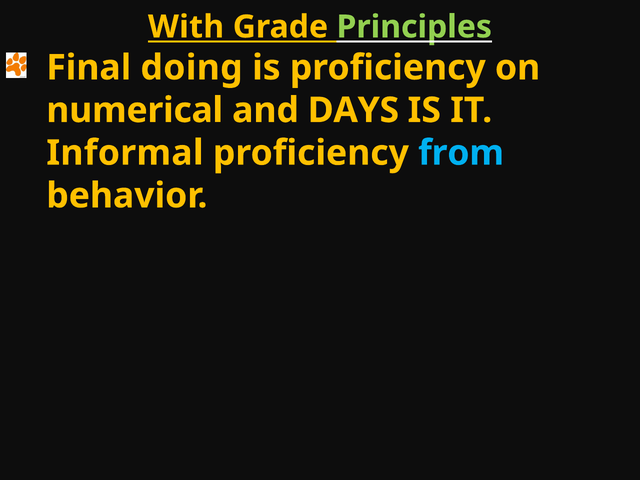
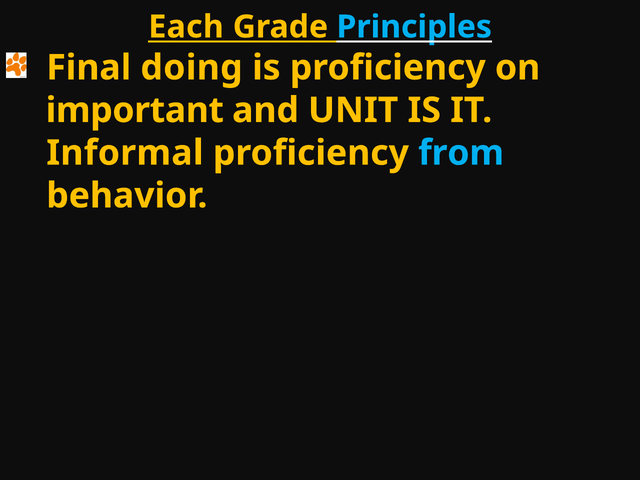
With: With -> Each (186, 27)
Principles colour: light green -> light blue (414, 27)
numerical: numerical -> important (135, 110)
DAYS: DAYS -> UNIT (353, 110)
